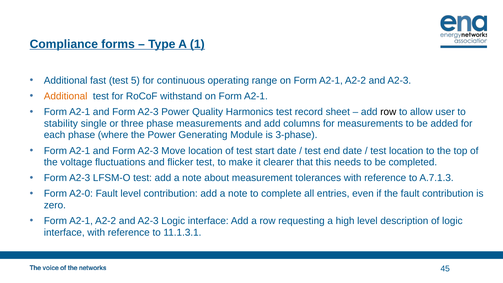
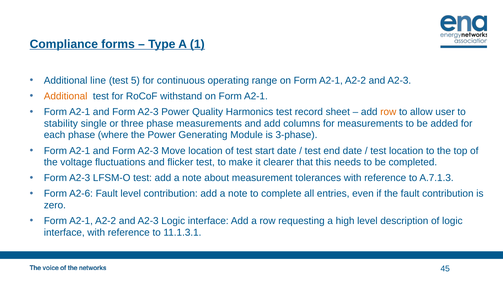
fast: fast -> line (98, 81)
row colour: black -> orange (388, 112)
A2-0: A2-0 -> A2-6 (81, 194)
